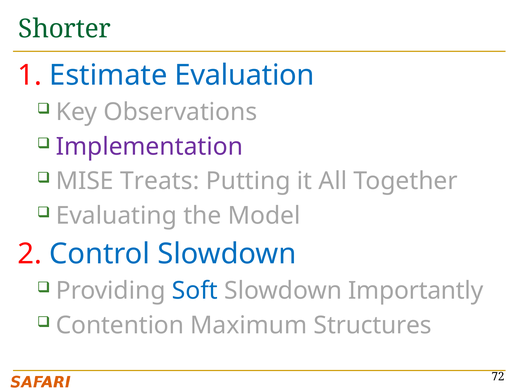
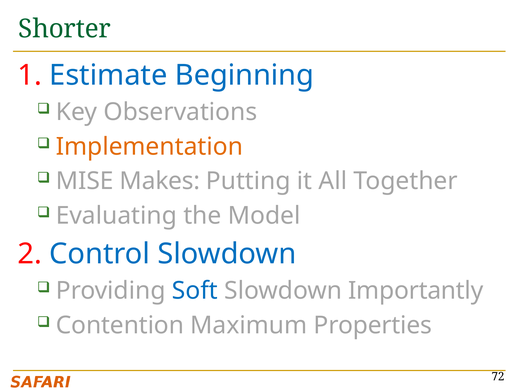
Evaluation: Evaluation -> Beginning (244, 75)
Implementation colour: purple -> orange (149, 147)
Treats: Treats -> Makes (160, 181)
Structures: Structures -> Properties (373, 326)
